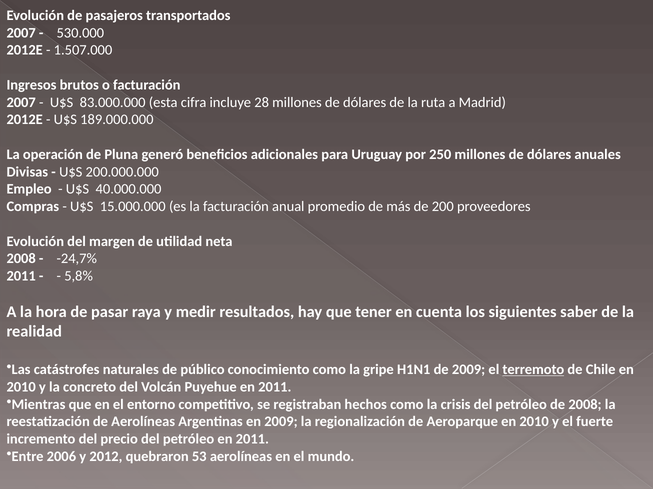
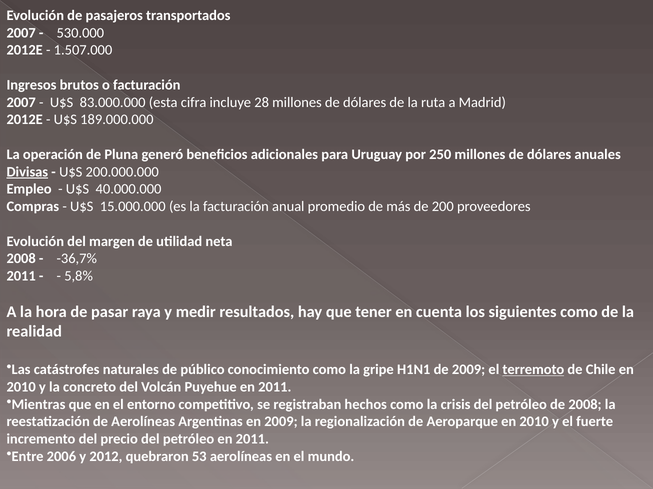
Divisas underline: none -> present (27, 172)
-24,7%: -24,7% -> -36,7% (77, 259)
siguientes saber: saber -> como (579, 313)
